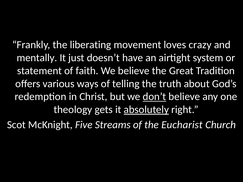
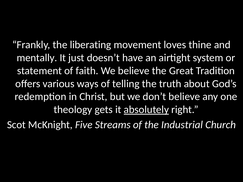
crazy: crazy -> thine (200, 45)
don’t underline: present -> none (154, 97)
Eucharist: Eucharist -> Industrial (182, 125)
